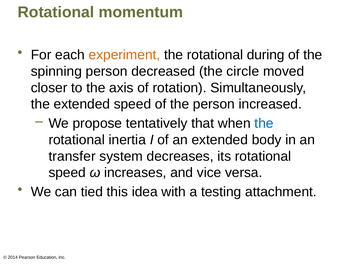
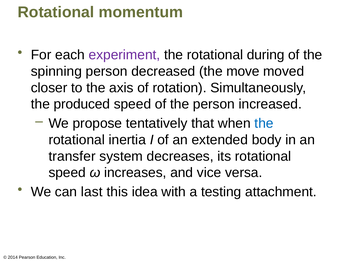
experiment colour: orange -> purple (124, 55)
circle: circle -> move (243, 72)
the extended: extended -> produced (82, 104)
tied: tied -> last (92, 192)
